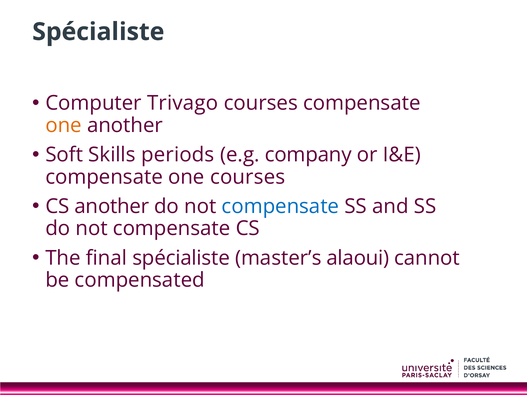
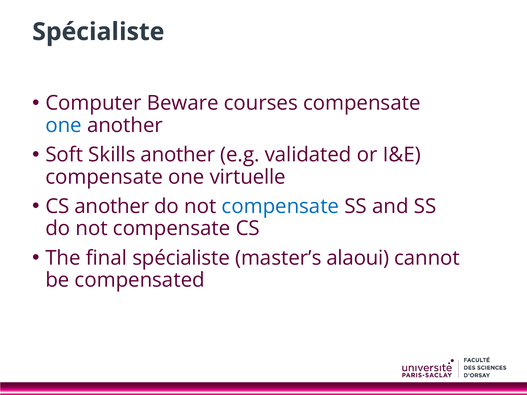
Trivago: Trivago -> Beware (183, 103)
one colour: orange -> blue (64, 125)
Skills periods: periods -> another (178, 155)
company: company -> validated (308, 155)
one courses: courses -> virtuelle (248, 177)
